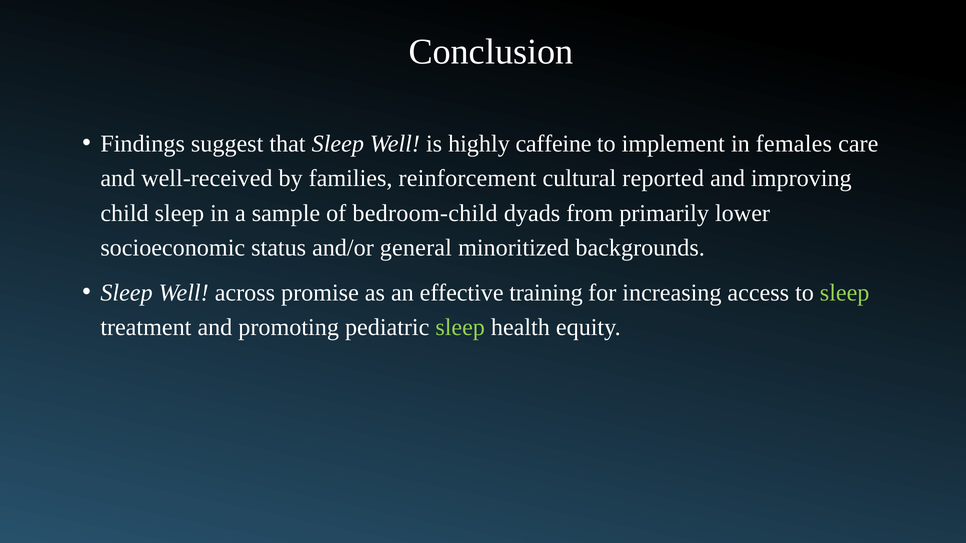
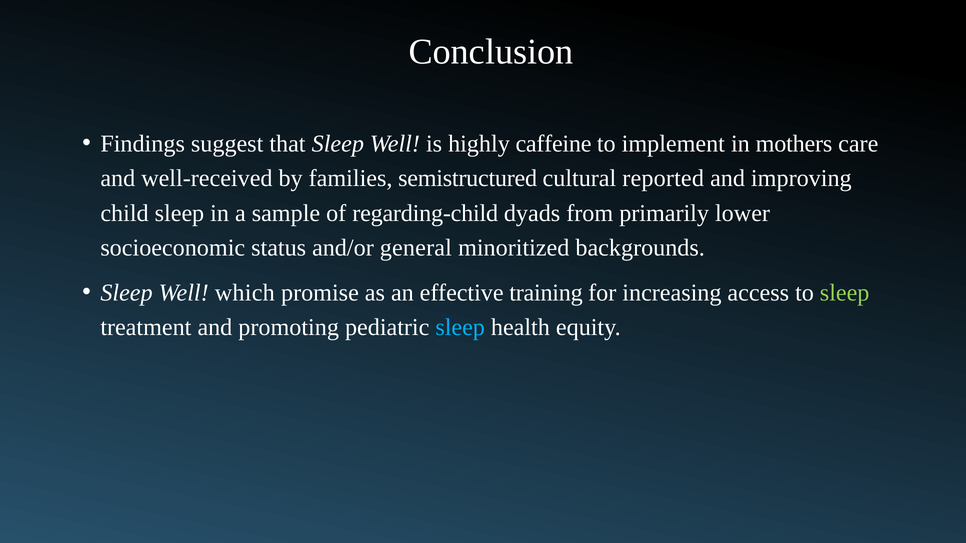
females: females -> mothers (794, 144)
reinforcement: reinforcement -> semistructured (468, 178)
bedroom-child: bedroom-child -> regarding-child (425, 213)
across: across -> which (245, 293)
sleep colour: light green -> light blue (460, 328)
